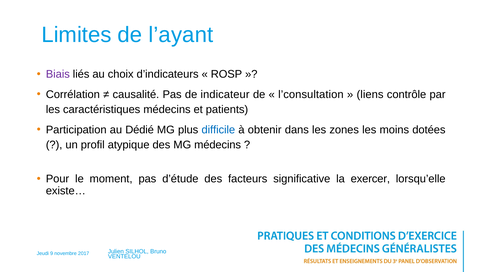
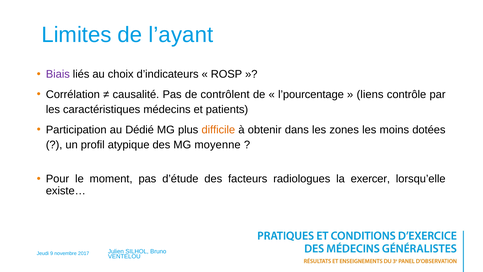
indicateur: indicateur -> contrôlent (225, 94)
l’consultation: l’consultation -> l’pourcentage (311, 94)
difficile colour: blue -> orange (218, 130)
MG médecins: médecins -> moyenne (218, 145)
significative: significative -> radiologues (302, 179)
